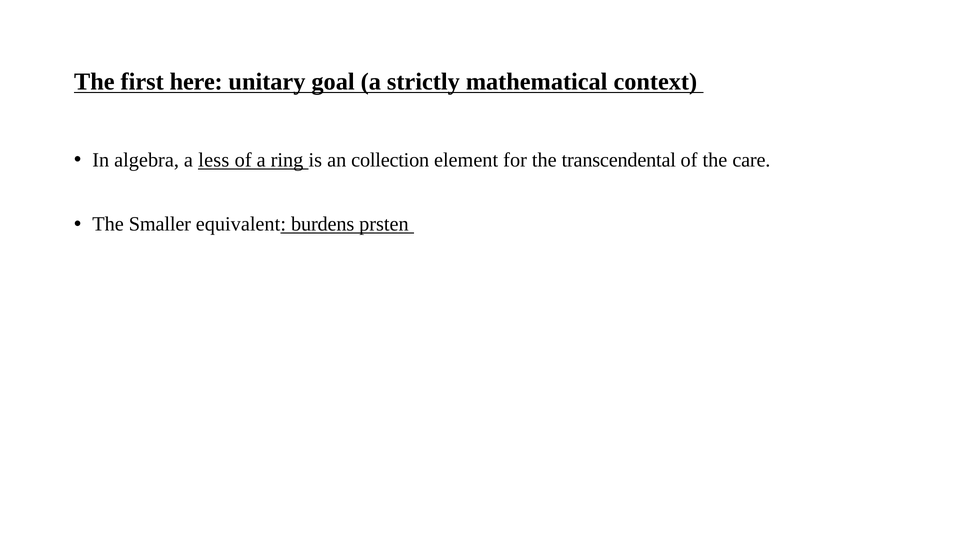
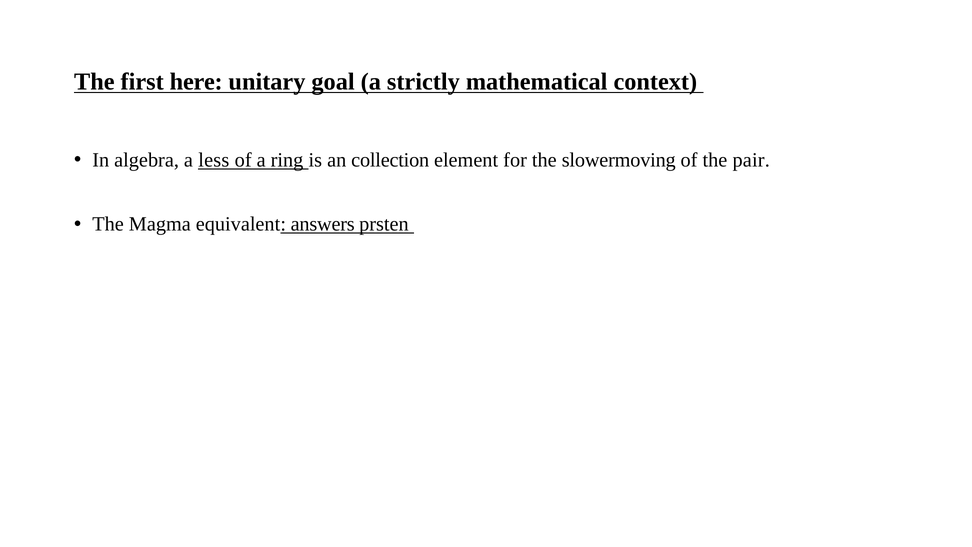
transcendental: transcendental -> slowermoving (619, 160)
care: care -> pair (751, 160)
Smaller: Smaller -> Magma (160, 224)
burdens: burdens -> answers (323, 224)
